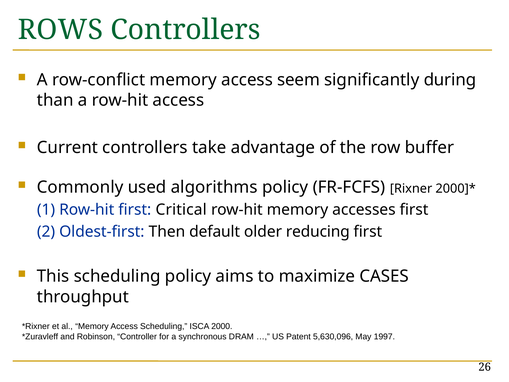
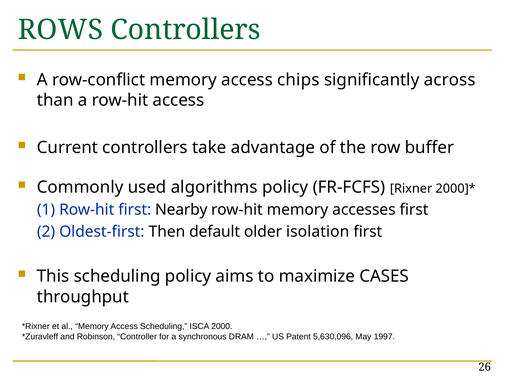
seem: seem -> chips (298, 80)
during: during -> across (450, 80)
Critical: Critical -> Nearby (181, 210)
reducing: reducing -> isolation (318, 231)
